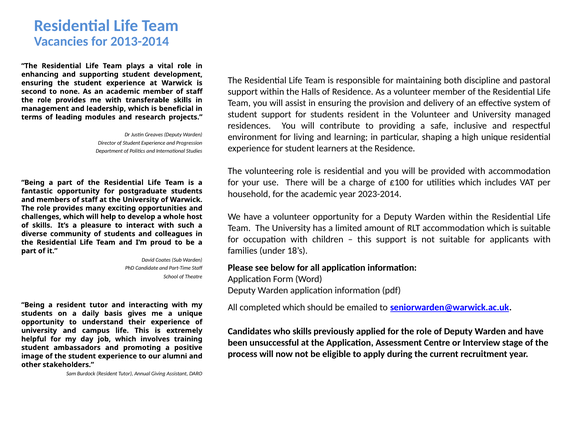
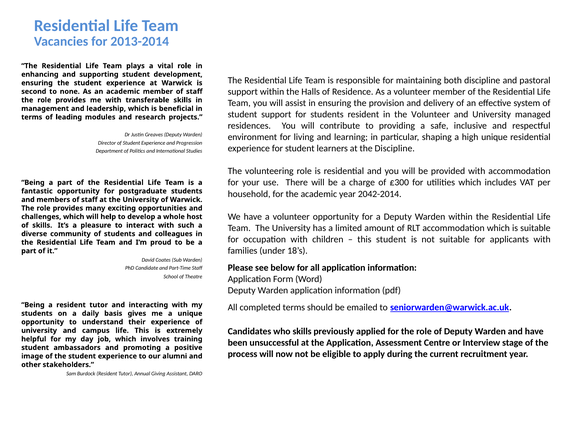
the Residence: Residence -> Discipline (395, 148)
£100: £100 -> £300 (399, 183)
2023-2014: 2023-2014 -> 2042-2014 (380, 194)
this support: support -> student (391, 239)
completed which: which -> terms (294, 307)
